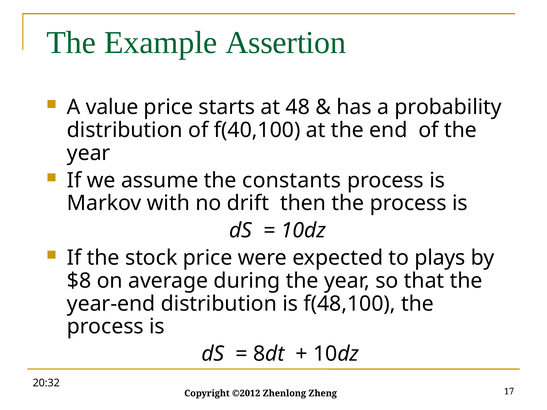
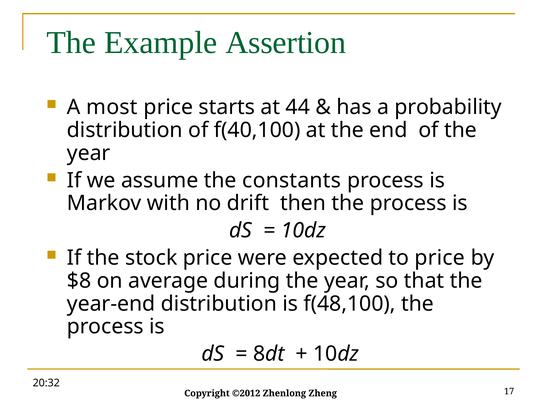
value: value -> most (112, 107)
48: 48 -> 44 (298, 107)
to plays: plays -> price (440, 258)
